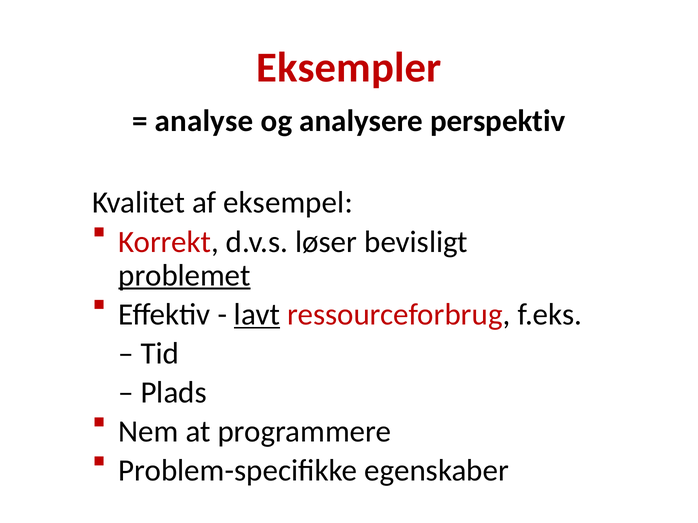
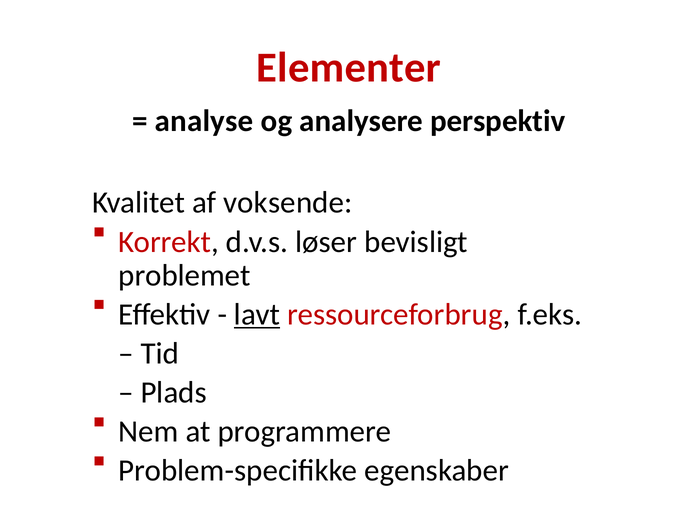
Eksempler: Eksempler -> Elementer (349, 68)
eksempel: eksempel -> voksende (288, 203)
problemet underline: present -> none (184, 276)
